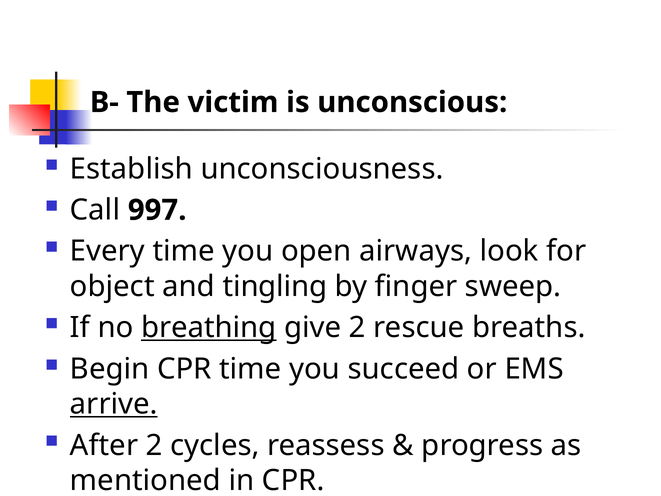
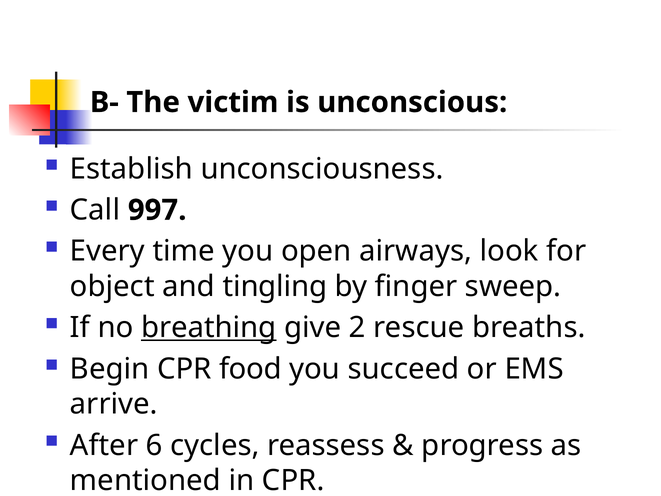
CPR time: time -> food (251, 369)
arrive underline: present -> none (114, 404)
After 2: 2 -> 6 (154, 445)
